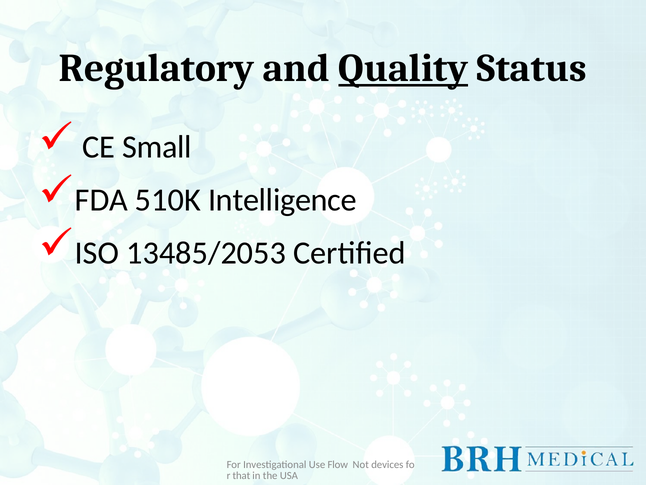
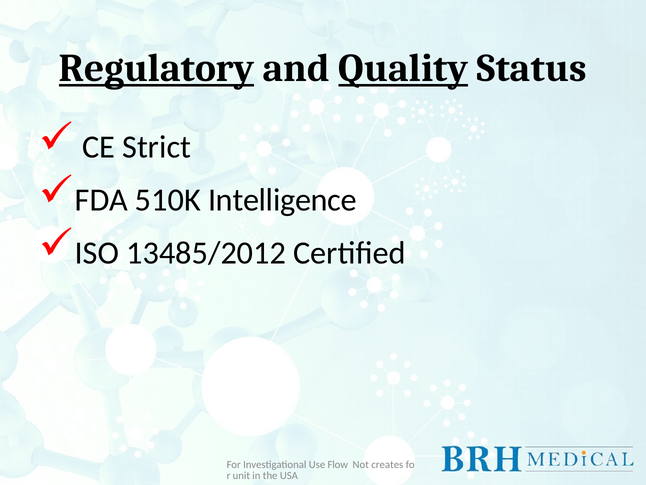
Regulatory underline: none -> present (157, 68)
Small: Small -> Strict (157, 147)
13485/2053: 13485/2053 -> 13485/2012 (206, 253)
devices: devices -> creates (387, 464)
that: that -> unit (241, 475)
